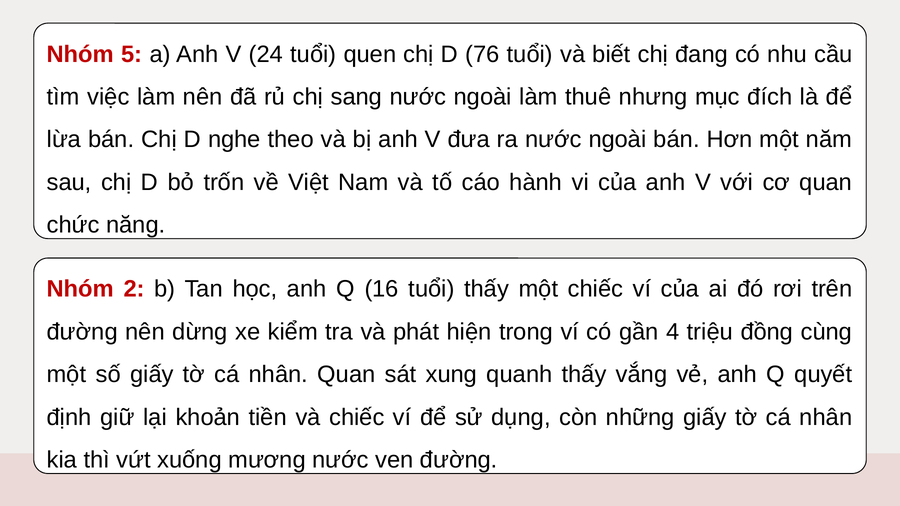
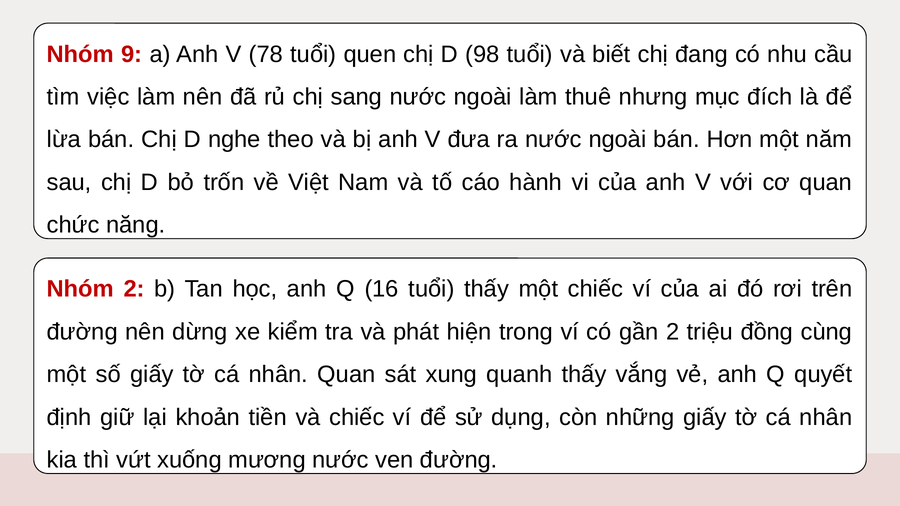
5: 5 -> 9 (132, 54)
24: 24 -> 78 (266, 54)
76: 76 -> 98 (482, 54)
gần 4: 4 -> 2 (673, 332)
